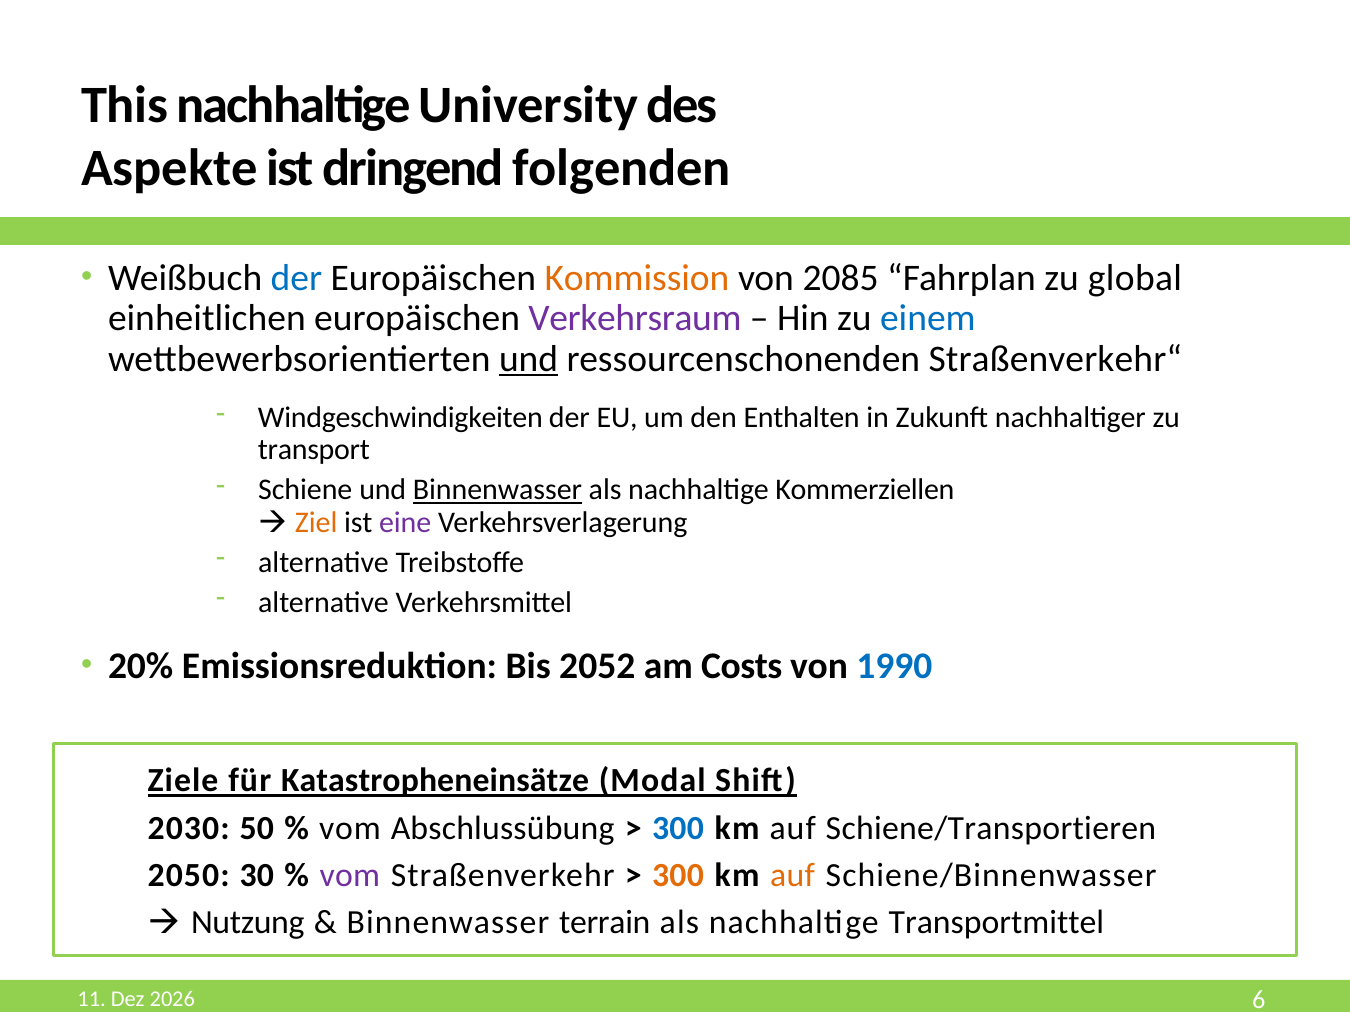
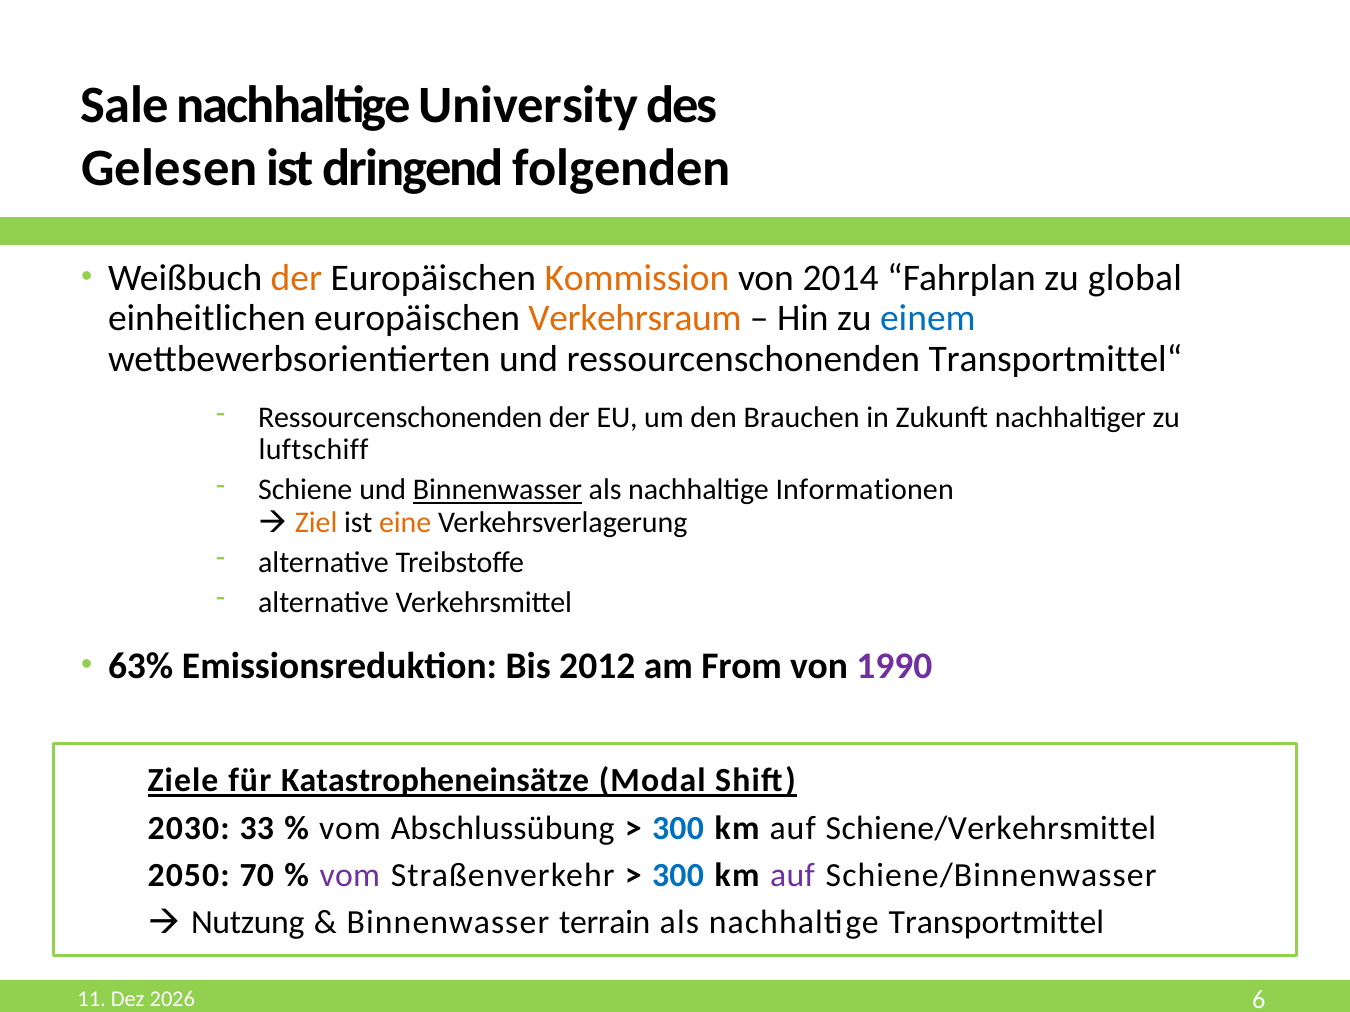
This: This -> Sale (125, 105)
Aspekte: Aspekte -> Gelesen (169, 168)
der colour: blue -> orange (296, 278)
2085: 2085 -> 2014 (841, 278)
Verkehrsraum colour: purple -> orange (635, 318)
und underline: present -> none (529, 359)
Straßenverkehr“: Straßenverkehr“ -> Transportmittel“ (1055, 359)
Windgeschwindigkeiten: Windgeschwindigkeiten -> Ressourcenschonenden (400, 418)
Enthalten: Enthalten -> Brauchen (801, 418)
transport: transport -> luftschiff (314, 450)
Kommerziellen: Kommerziellen -> Informationen (865, 490)
eine colour: purple -> orange (405, 523)
20%: 20% -> 63% (141, 666)
2052: 2052 -> 2012 (597, 666)
Costs: Costs -> From (742, 666)
1990 colour: blue -> purple (894, 666)
50: 50 -> 33 (257, 828)
Schiene/Transportieren: Schiene/Transportieren -> Schiene/Verkehrsmittel (991, 828)
30: 30 -> 70 (257, 876)
300 colour: orange -> blue (678, 876)
auf colour: orange -> purple (793, 876)
